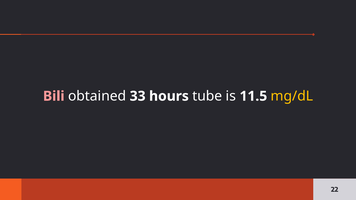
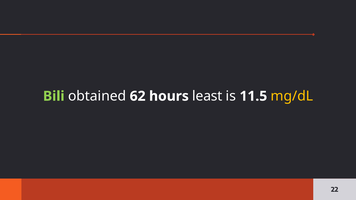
Bili colour: pink -> light green (54, 96)
33: 33 -> 62 (138, 96)
tube: tube -> least (207, 96)
